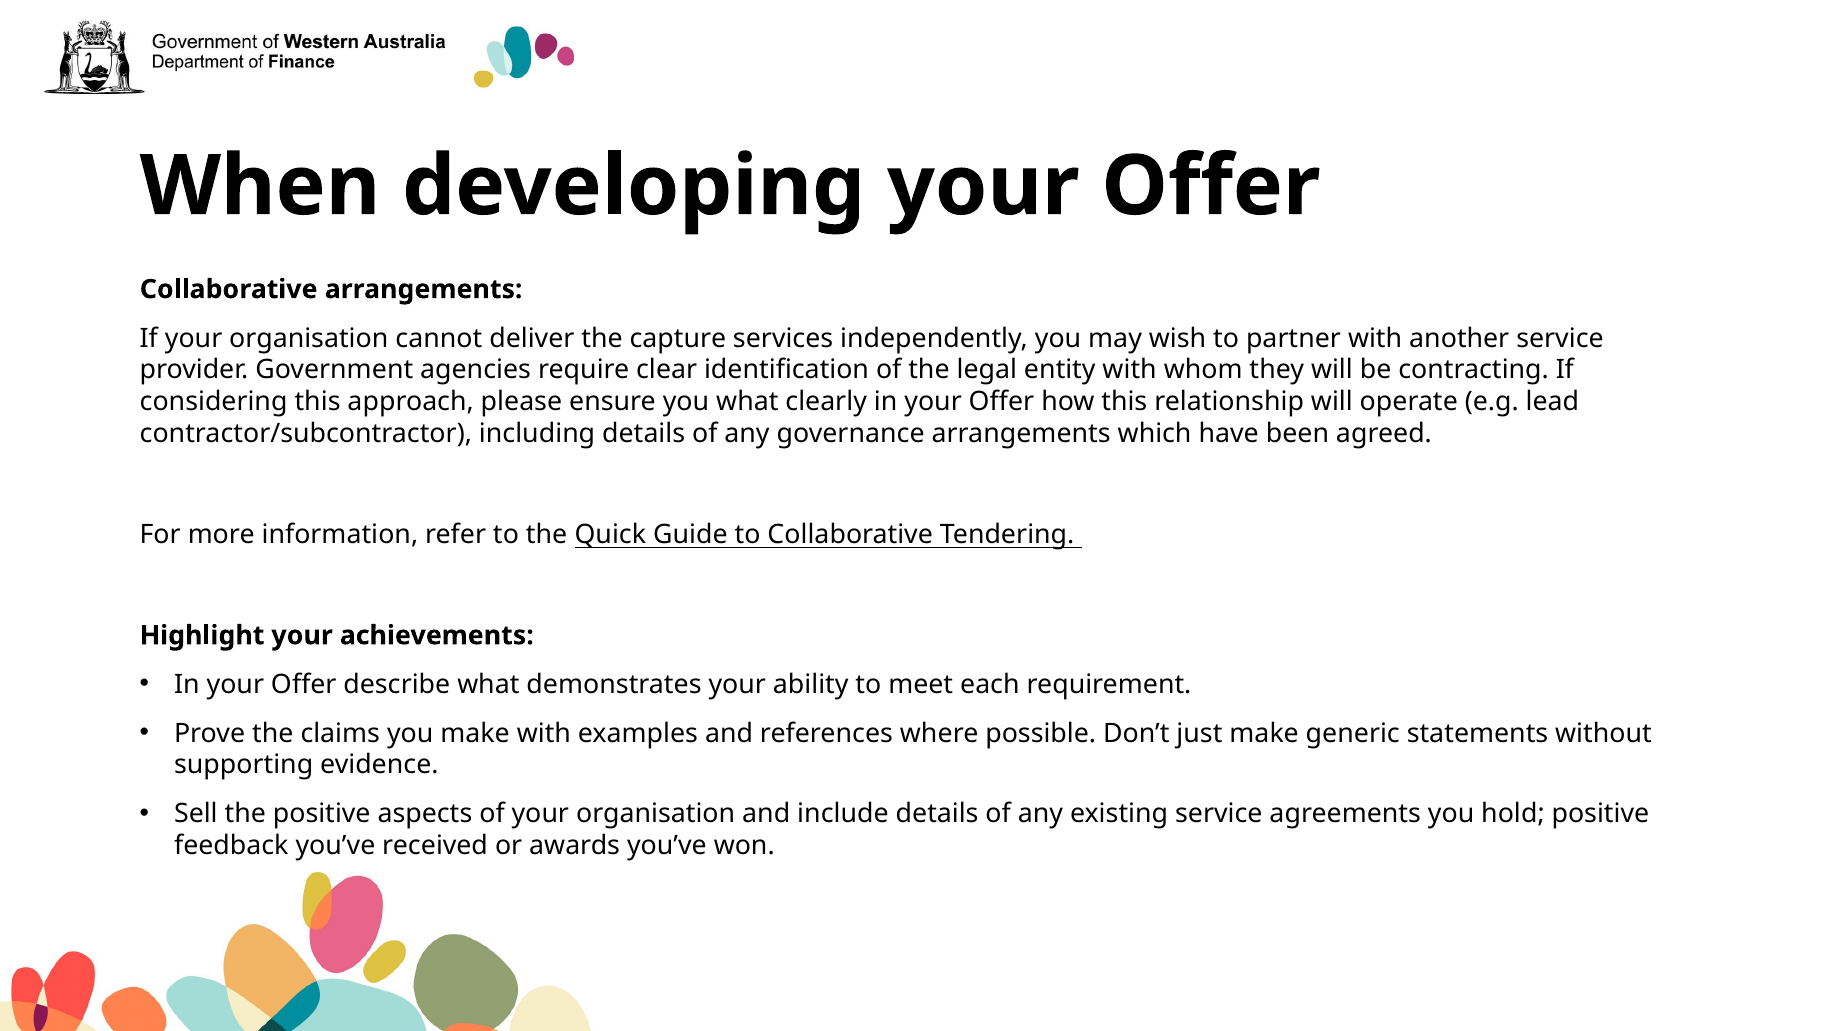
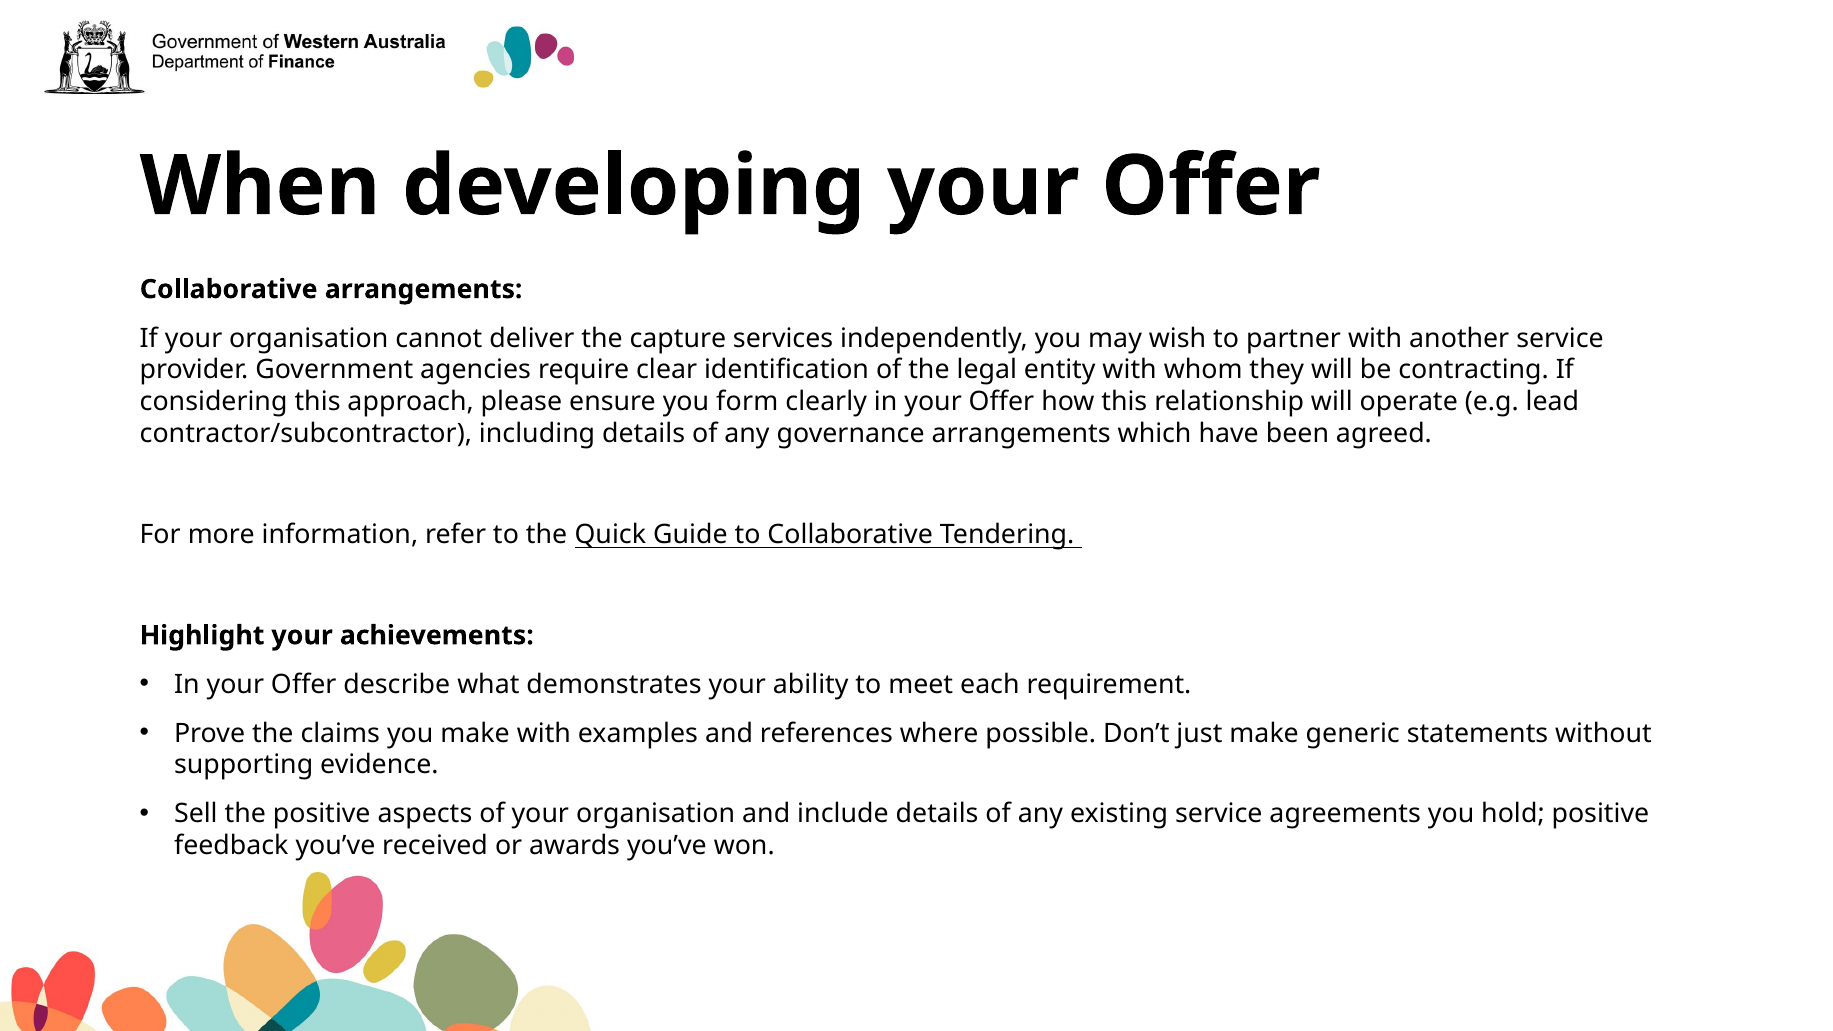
you what: what -> form (747, 402)
